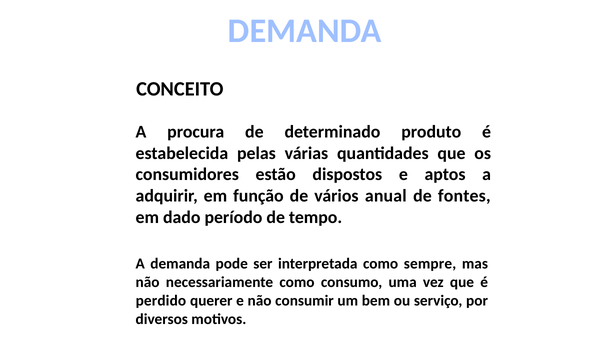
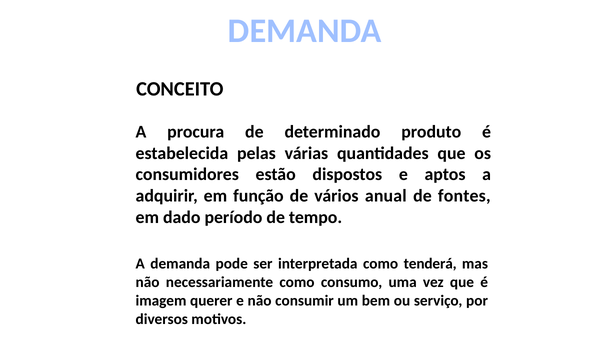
sempre: sempre -> tenderá (430, 264)
perdido: perdido -> imagem (161, 300)
